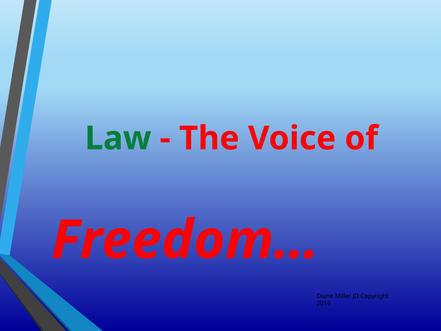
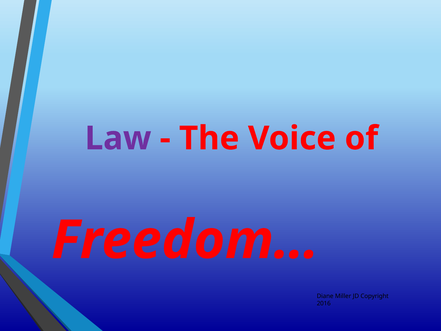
Law colour: green -> purple (118, 138)
